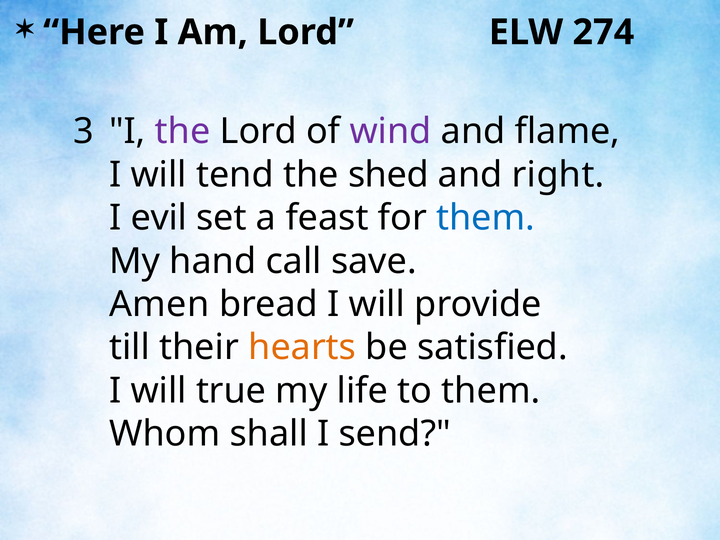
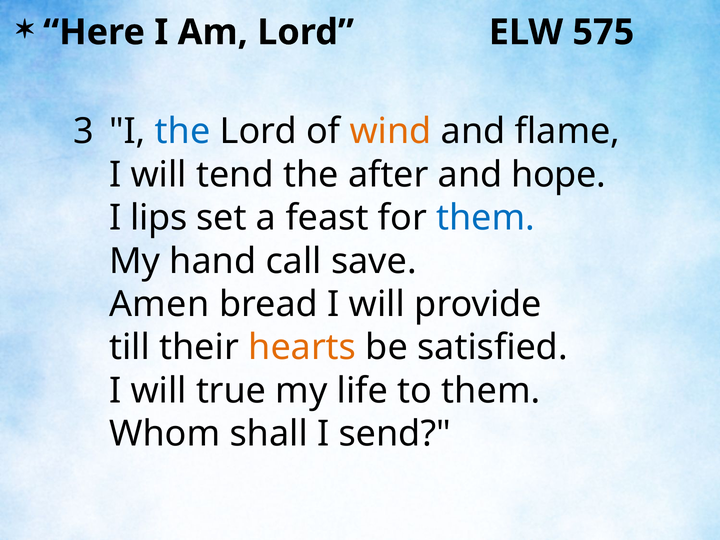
274: 274 -> 575 (603, 32)
the colour: purple -> blue (183, 132)
wind colour: purple -> orange (391, 132)
shed: shed -> after (388, 175)
right: right -> hope (558, 175)
evil: evil -> lips (159, 218)
